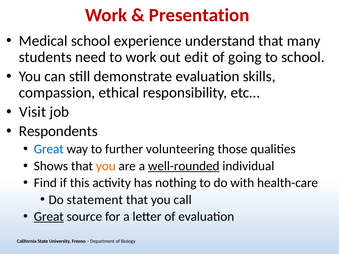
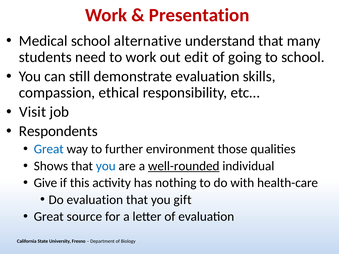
experience: experience -> alternative (148, 41)
volunteering: volunteering -> environment (180, 149)
you colour: orange -> blue (106, 166)
Find: Find -> Give (45, 183)
Do statement: statement -> evaluation (95, 200)
call: call -> gift (183, 200)
Great underline: present -> none (49, 217)
